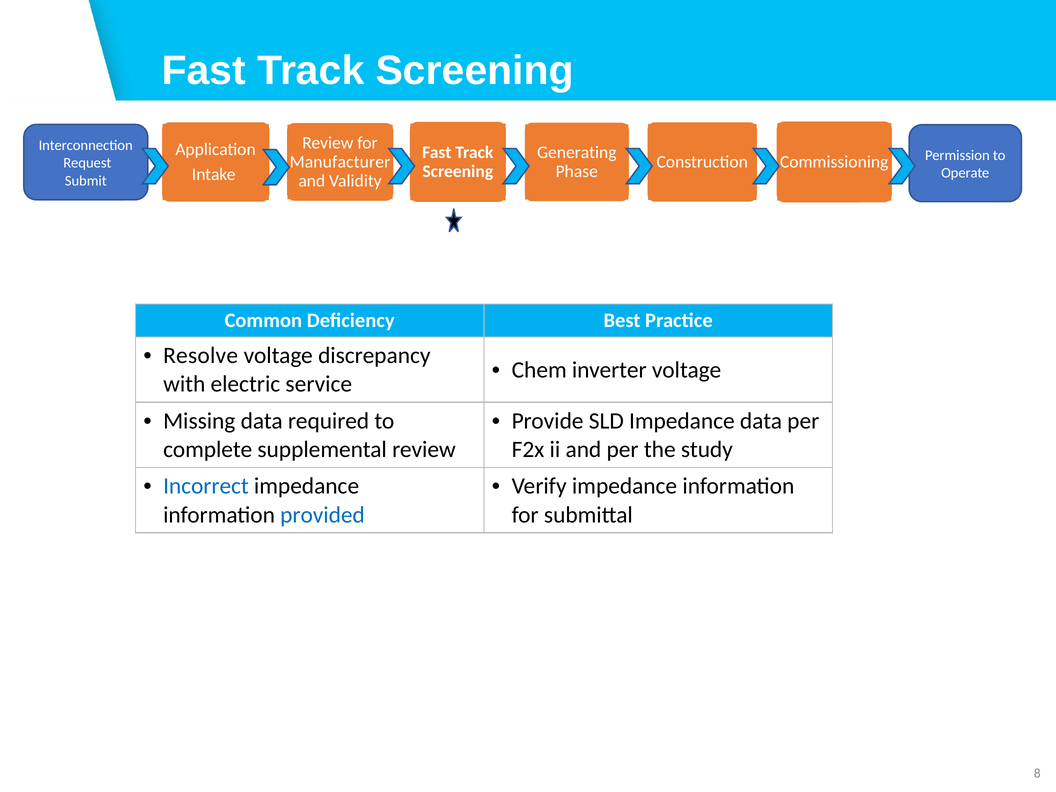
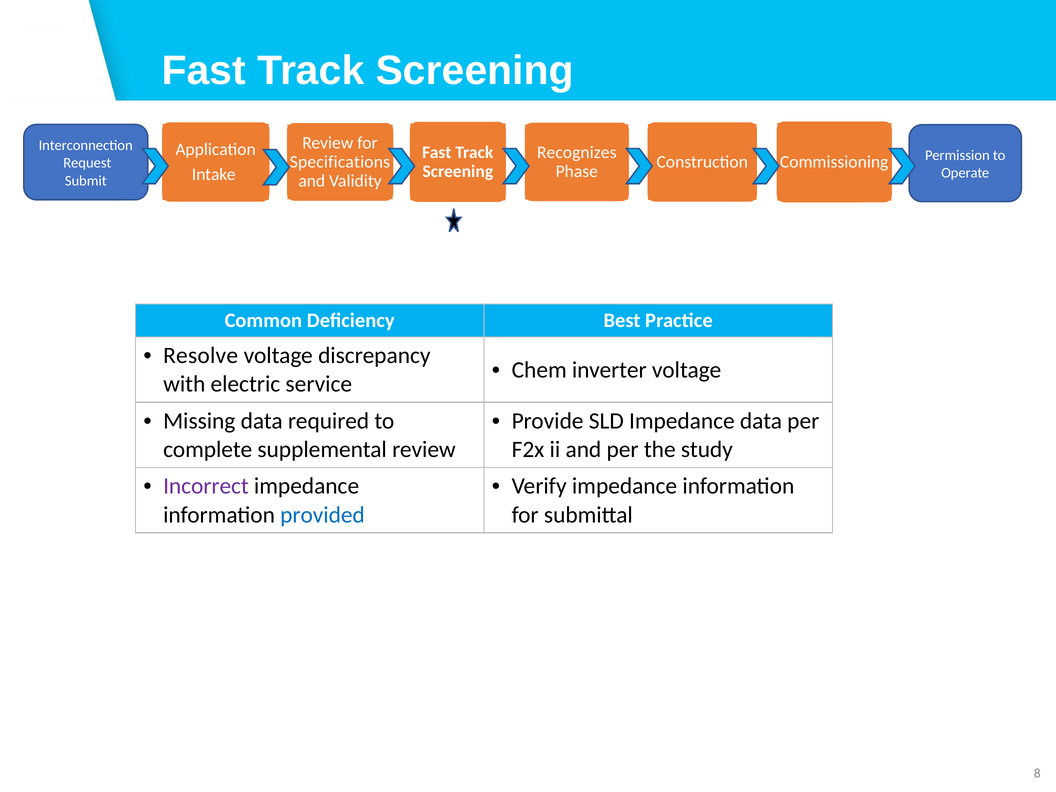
Generating: Generating -> Recognizes (577, 152)
Manufacturer: Manufacturer -> Specifications (340, 162)
Incorrect colour: blue -> purple (206, 486)
